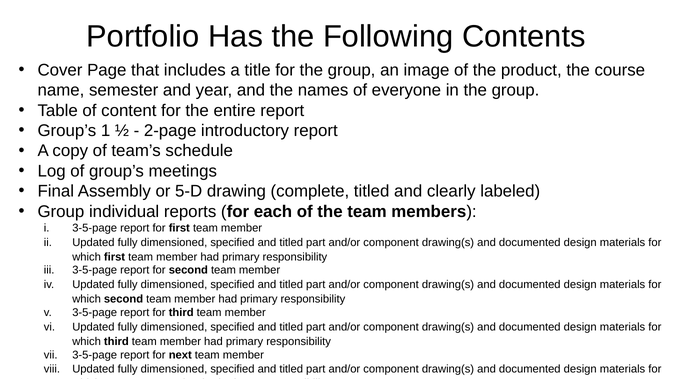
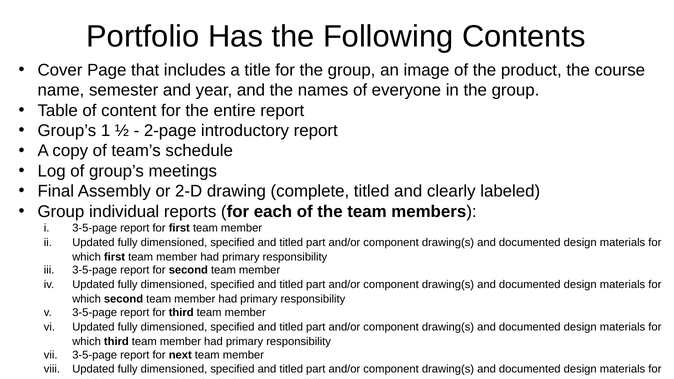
5-D: 5-D -> 2-D (189, 191)
